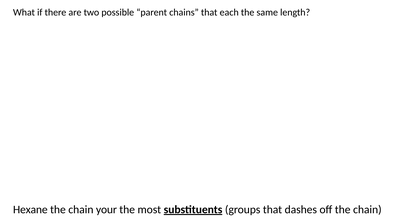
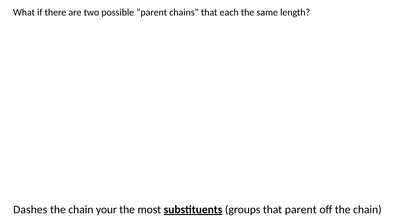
Hexane: Hexane -> Dashes (30, 210)
that dashes: dashes -> parent (301, 210)
